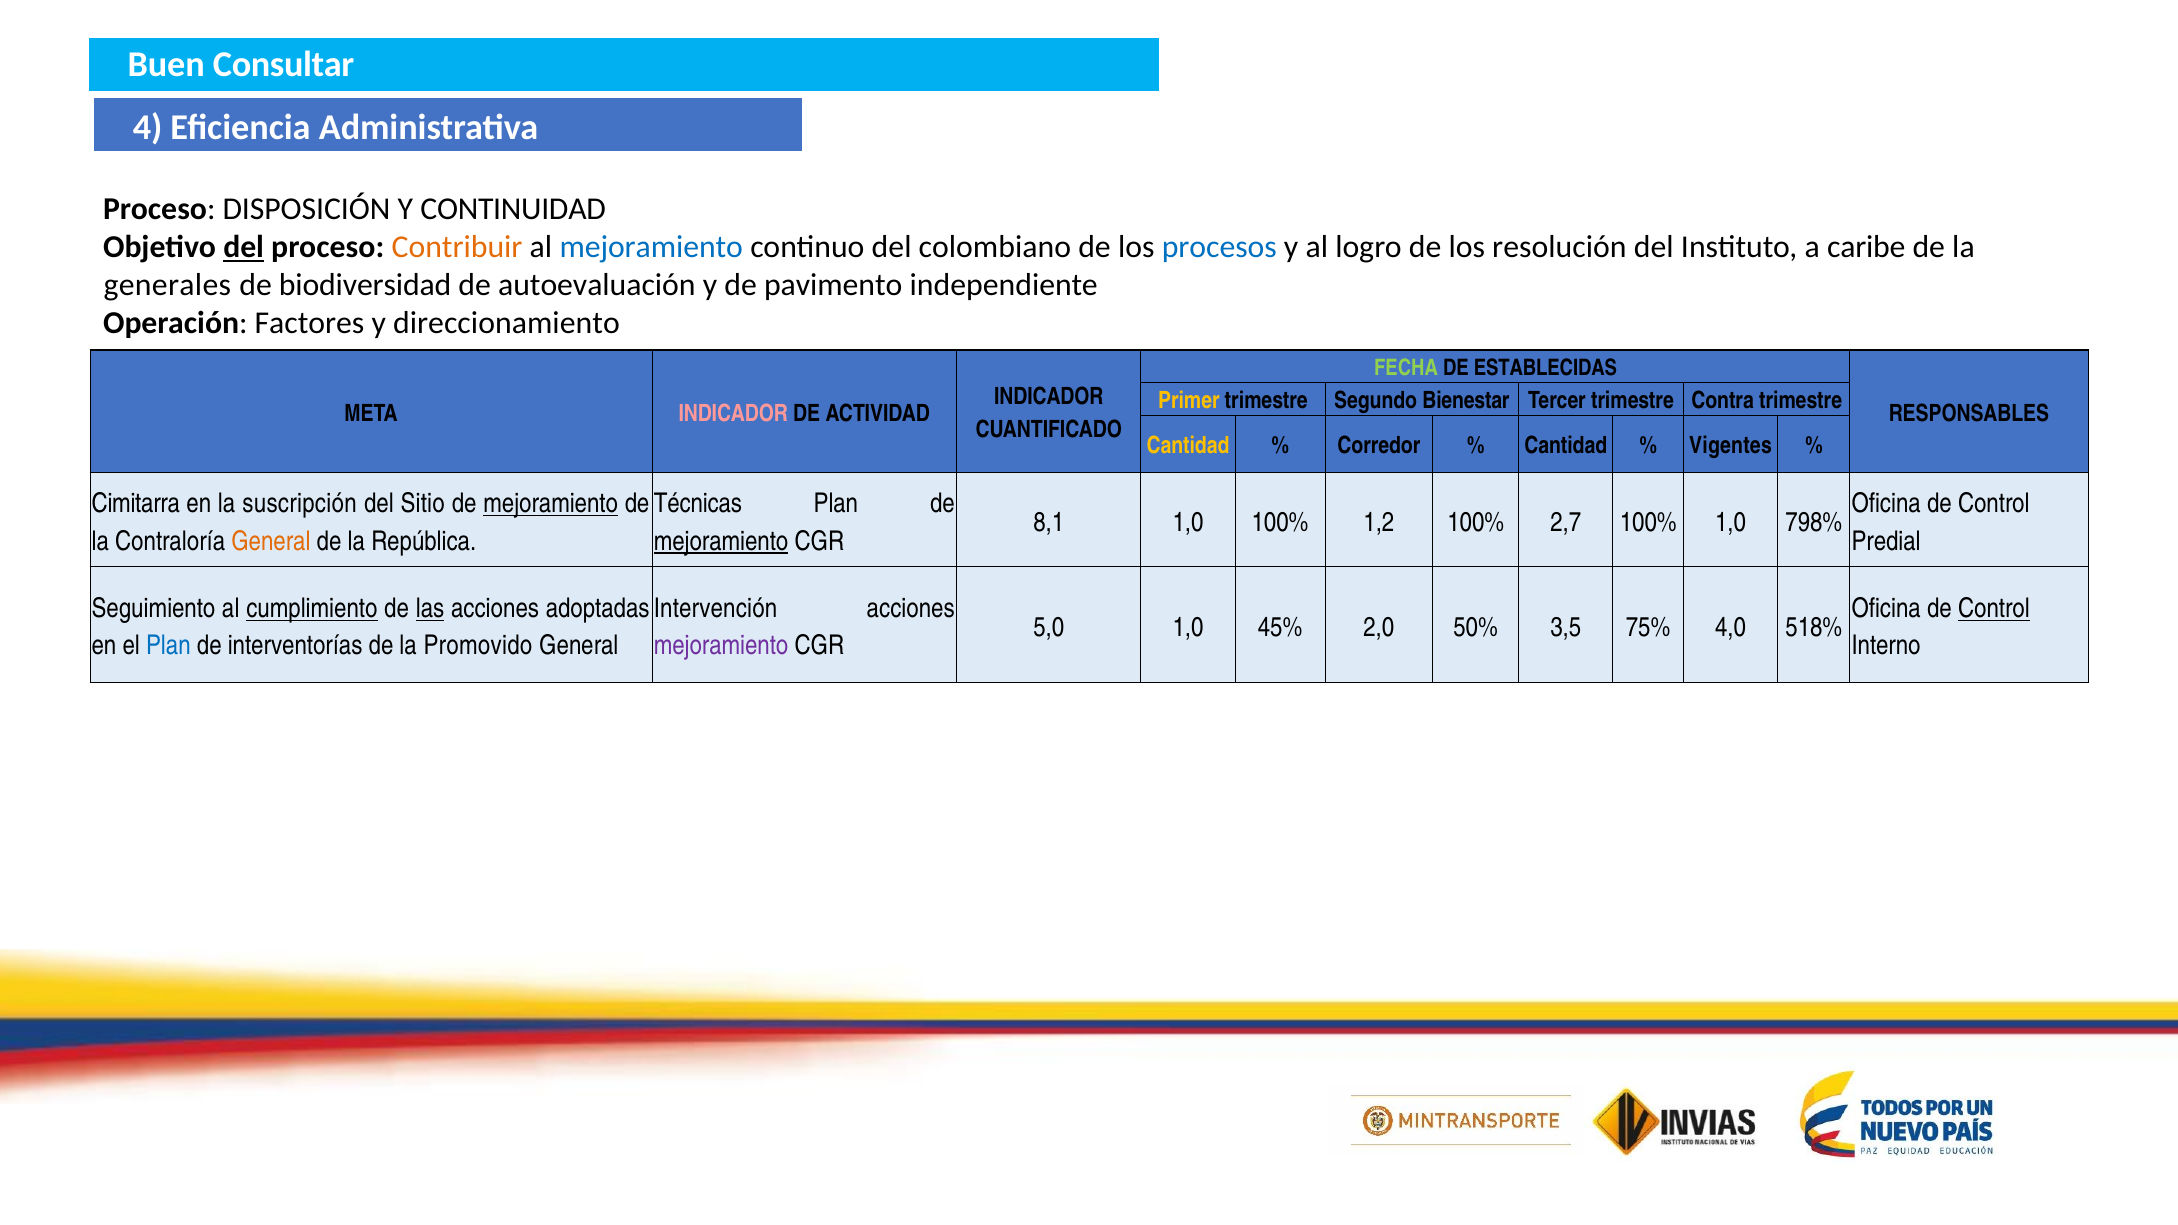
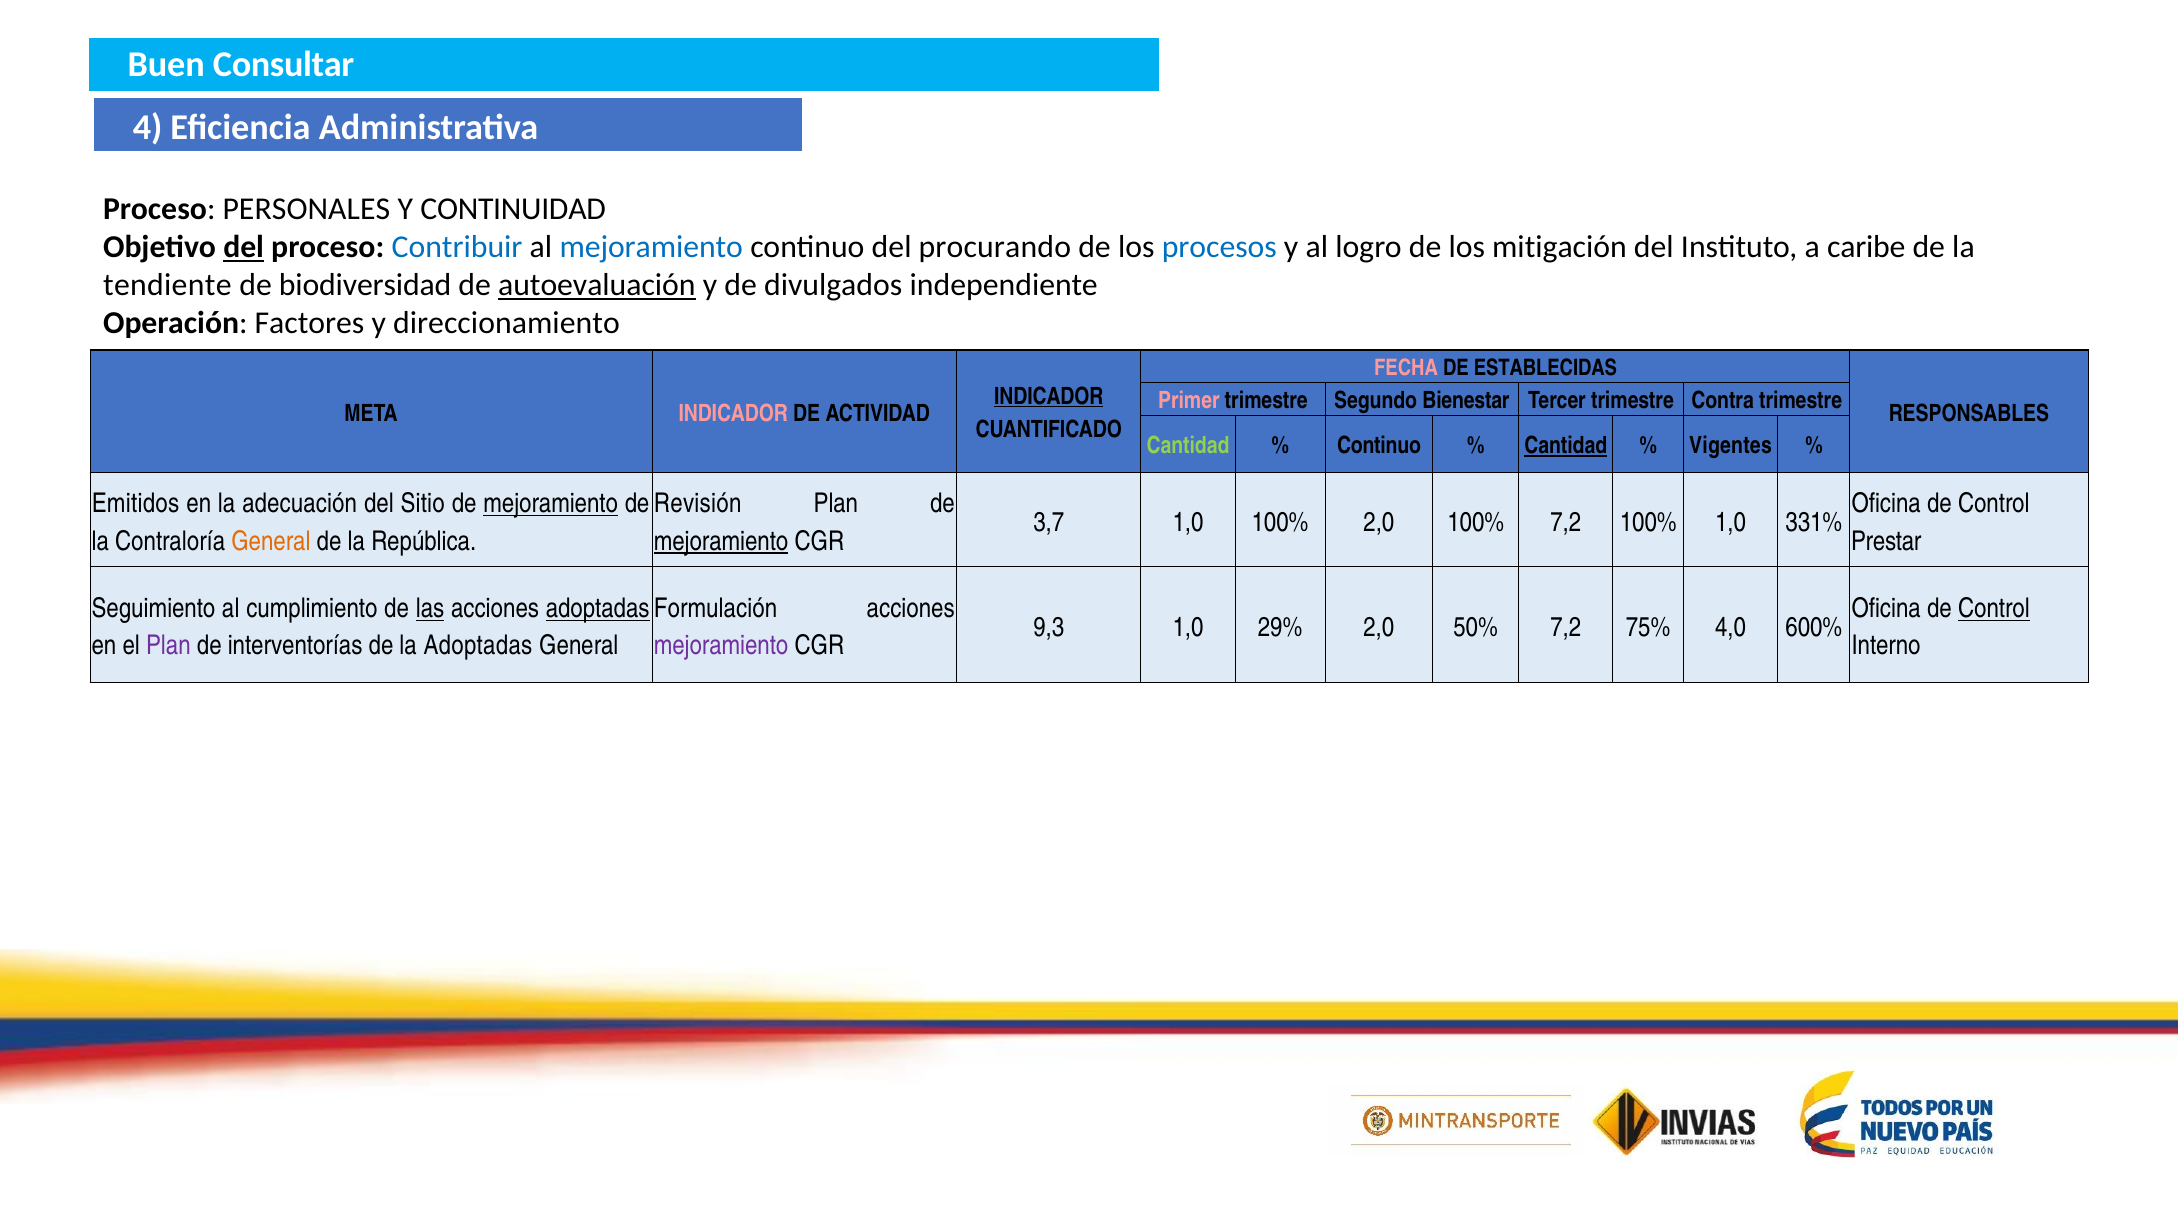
DISPOSICIÓN: DISPOSICIÓN -> PERSONALES (306, 209)
Contribuir colour: orange -> blue (457, 247)
colombiano: colombiano -> procurando (995, 247)
resolución: resolución -> mitigación (1559, 247)
generales: generales -> tendiente (167, 285)
autoevaluación underline: none -> present (597, 285)
pavimento: pavimento -> divulgados (833, 285)
FECHA colour: light green -> pink (1406, 368)
INDICADOR underline: none -> present (1049, 396)
Primer colour: yellow -> pink (1189, 401)
Cantidad colour: yellow -> light green (1188, 446)
Corredor: Corredor -> Continuo (1379, 446)
Cantidad underline: none -> present (1566, 446)
Cimitarra: Cimitarra -> Emitidos (136, 504)
suscripción: suscripción -> adecuación (300, 504)
Técnicas: Técnicas -> Revisión (698, 504)
8,1: 8,1 -> 3,7 (1049, 523)
100% 1,2: 1,2 -> 2,0 (1379, 523)
100% 2,7: 2,7 -> 7,2 (1566, 523)
798%: 798% -> 331% (1814, 523)
Predial: Predial -> Prestar (1886, 541)
cumplimiento underline: present -> none (312, 609)
adoptadas underline: none -> present (598, 609)
Intervención: Intervención -> Formulación (716, 609)
5,0: 5,0 -> 9,3 (1049, 627)
45%: 45% -> 29% (1280, 627)
50% 3,5: 3,5 -> 7,2 (1566, 627)
518%: 518% -> 600% (1814, 627)
Plan colour: blue -> purple (168, 646)
la Promovido: Promovido -> Adoptadas (478, 646)
